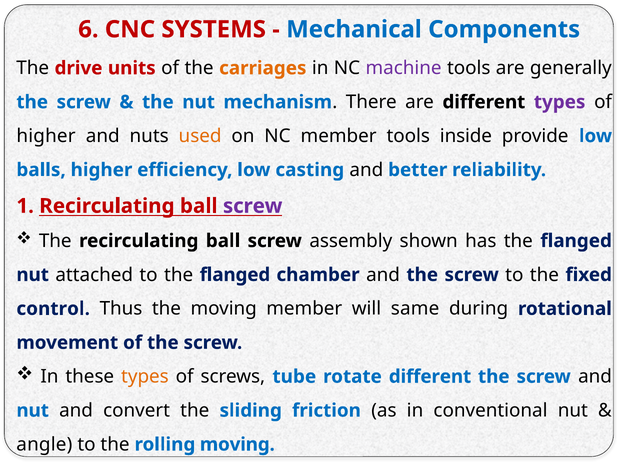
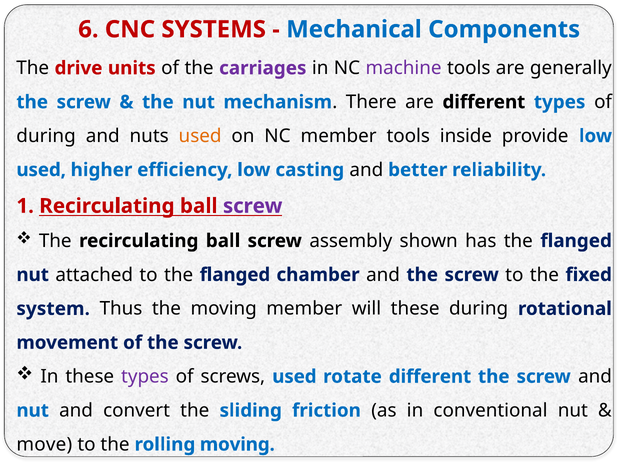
carriages colour: orange -> purple (263, 68)
types colour: purple -> blue (560, 102)
higher: higher -> during (46, 136)
balls: balls -> used (41, 170)
control: control -> system (53, 309)
will same: same -> these (415, 309)
types colour: orange -> purple (145, 377)
screws tube: tube -> used (294, 377)
angle: angle -> move (44, 445)
